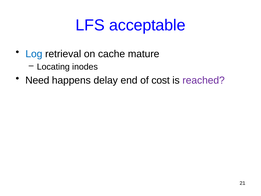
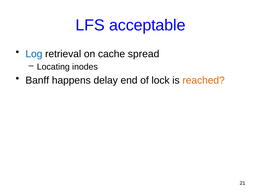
mature: mature -> spread (144, 54)
Need: Need -> Banff (37, 80)
cost: cost -> lock (161, 80)
reached colour: purple -> orange (204, 80)
